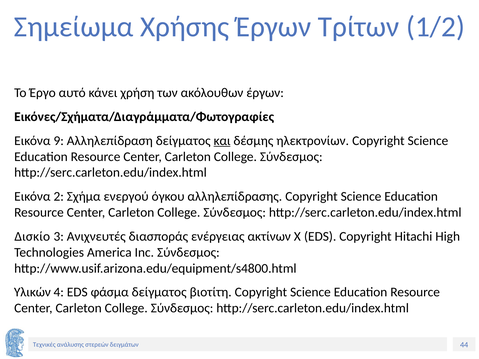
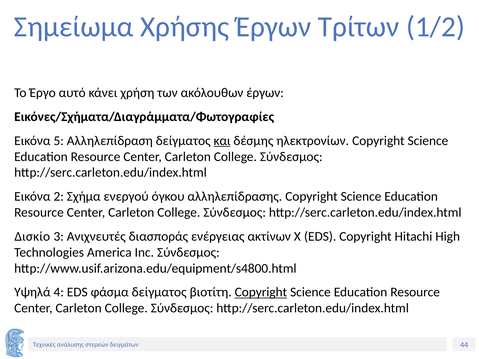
9: 9 -> 5 (59, 141)
Υλικών: Υλικών -> Υψηλά (32, 292)
Copyright underline: none -> present (261, 292)
